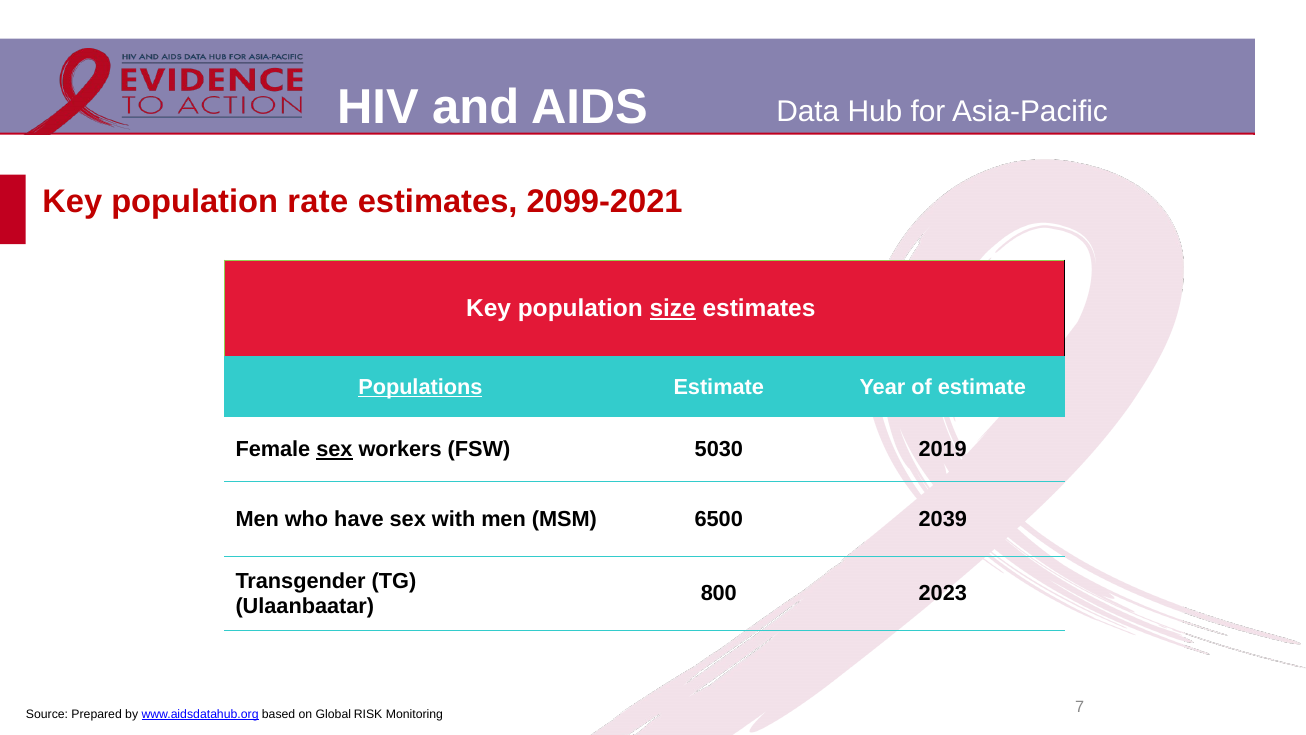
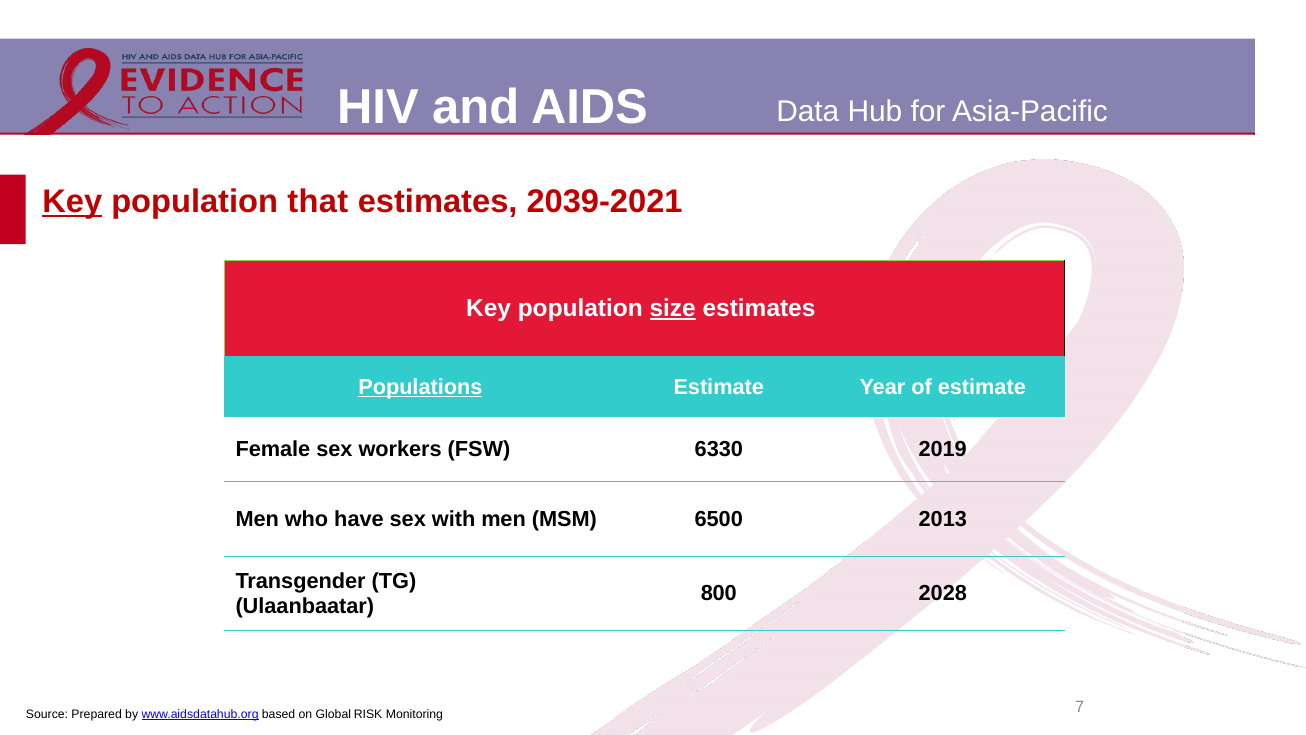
Key underline: none -> present (72, 202)
rate: rate -> that (318, 202)
2099-2021: 2099-2021 -> 2039-2021 (605, 202)
sex underline: present -> none (334, 449)
5030: 5030 -> 6330 (719, 449)
2039: 2039 -> 2013 (943, 519)
2023: 2023 -> 2028 (943, 593)
